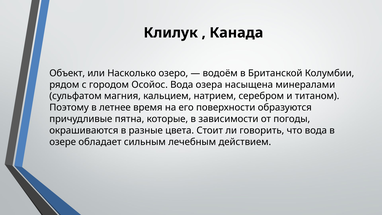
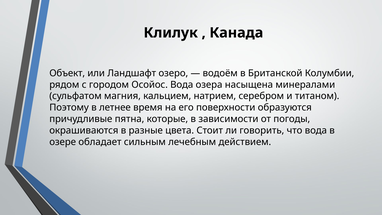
Насколько: Насколько -> Ландшафт (132, 73)
